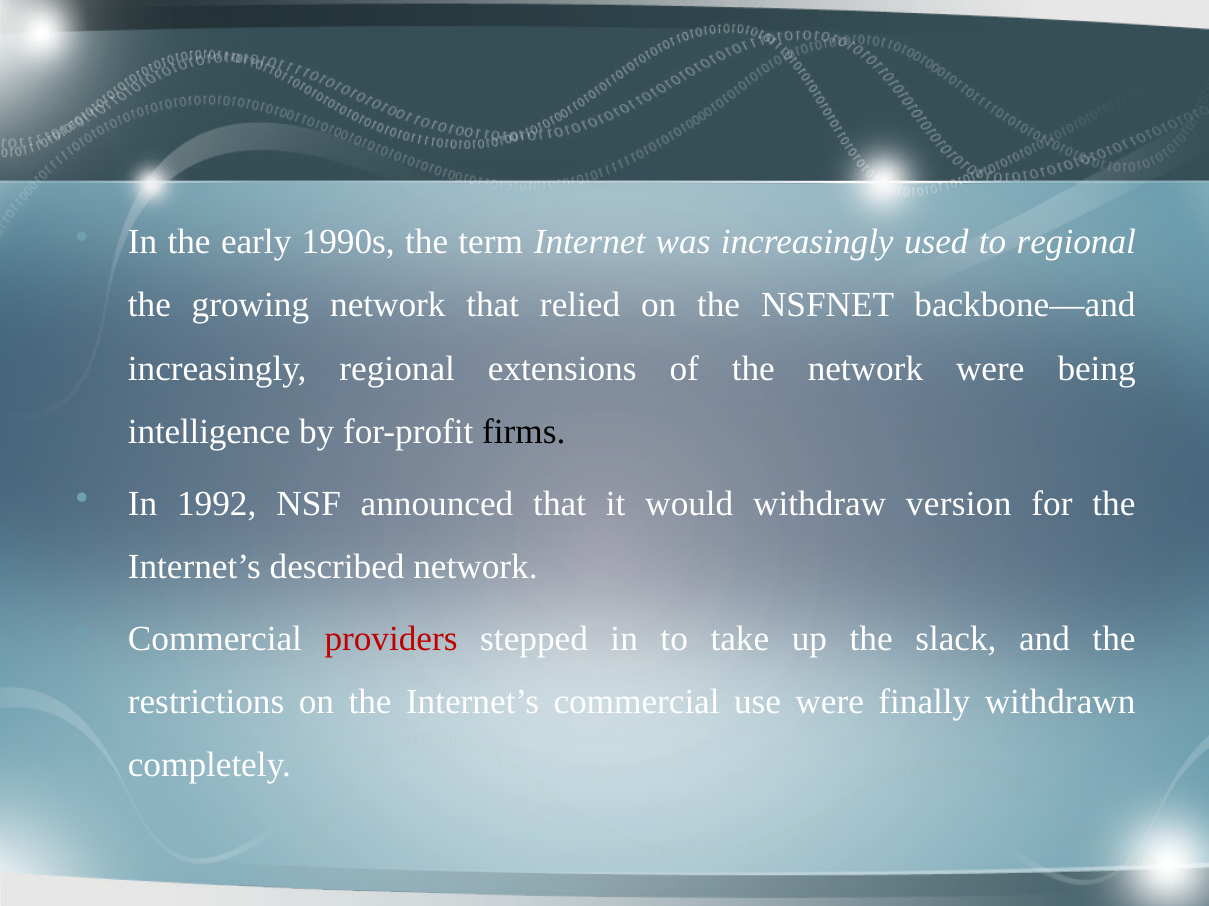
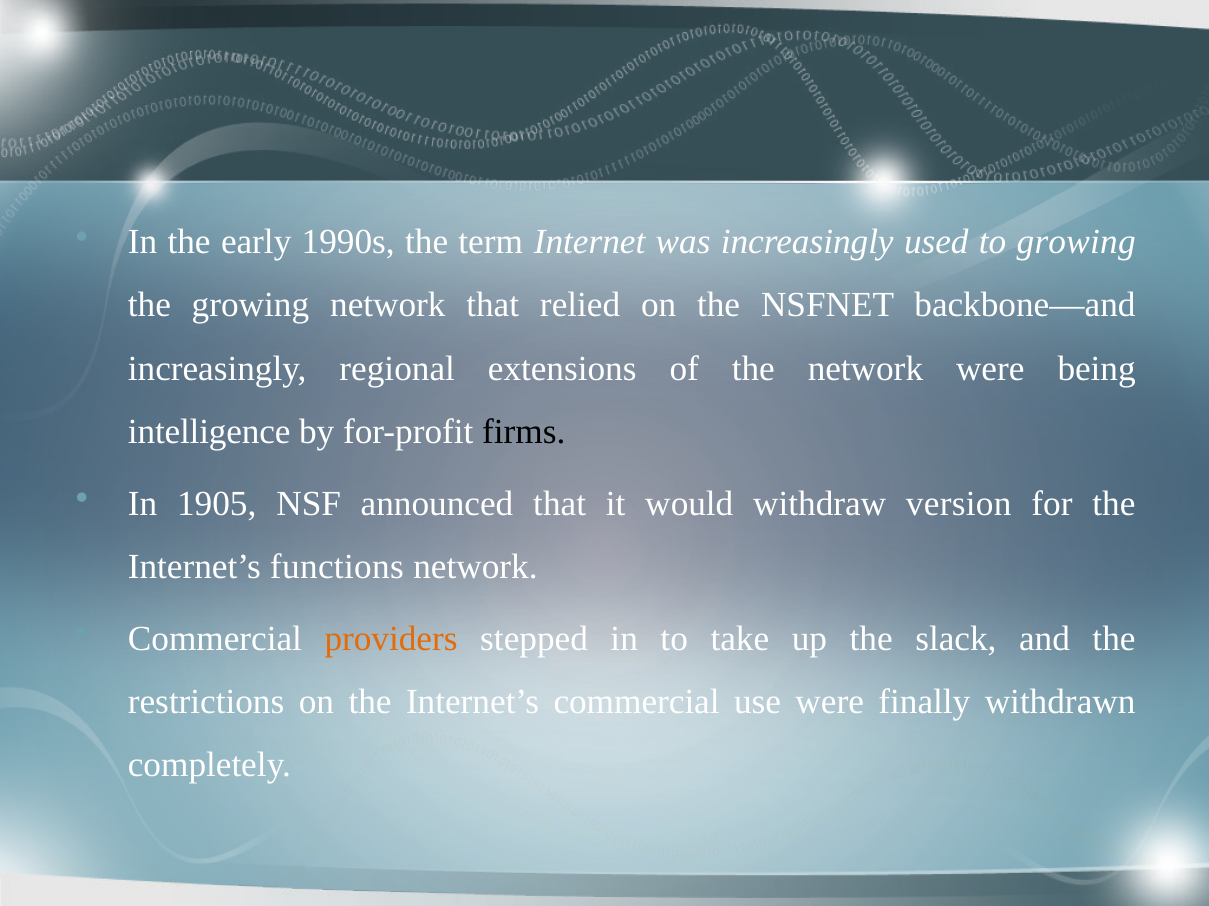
to regional: regional -> growing (1076, 242)
1992: 1992 -> 1905 (217, 504)
described: described -> functions (337, 567)
providers colour: red -> orange (391, 639)
